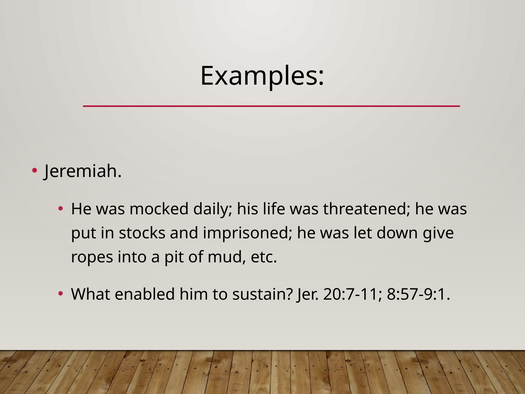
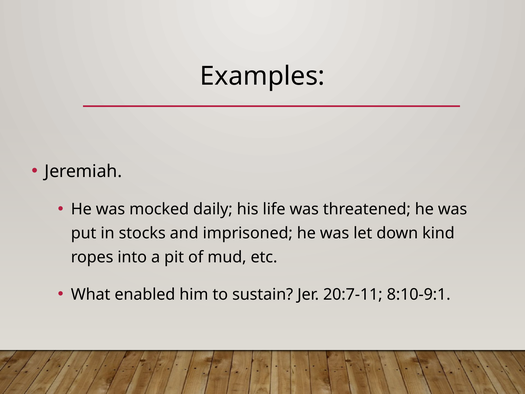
give: give -> kind (438, 233)
8:57-9:1: 8:57-9:1 -> 8:10-9:1 (419, 294)
